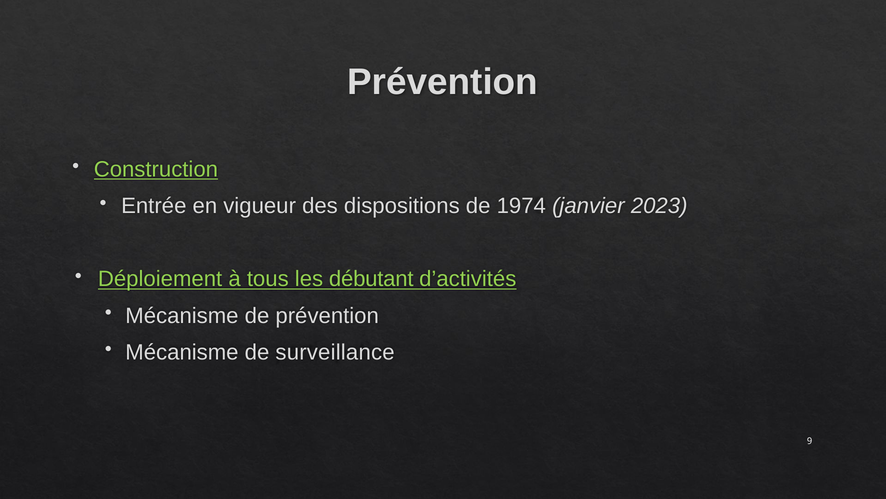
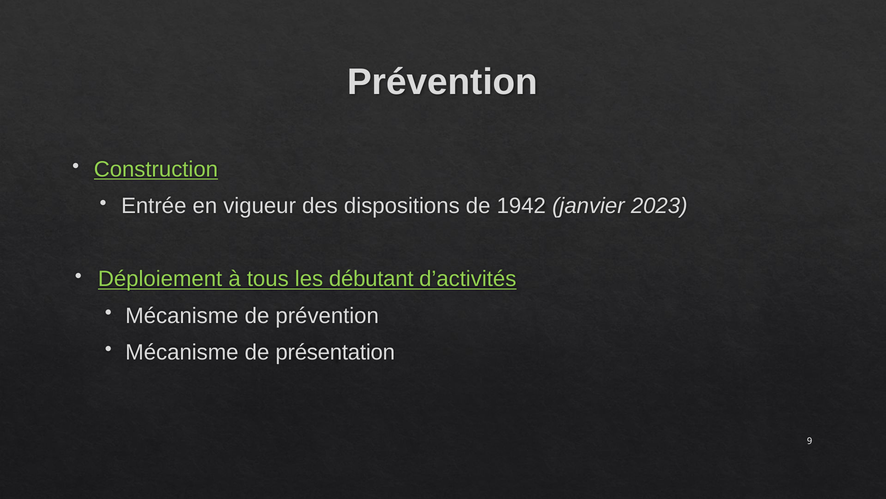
1974: 1974 -> 1942 (521, 206)
surveillance: surveillance -> présentation (335, 352)
